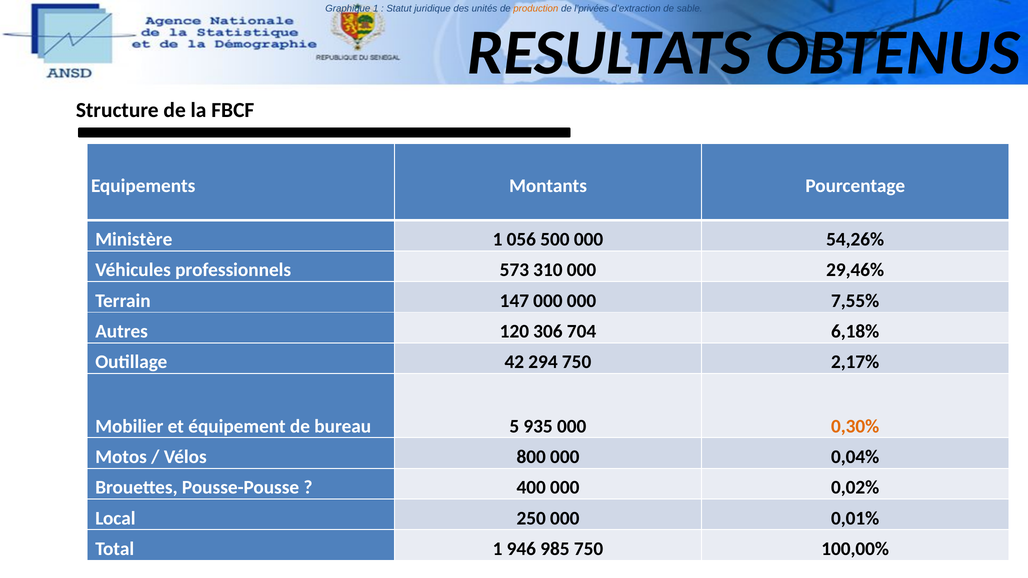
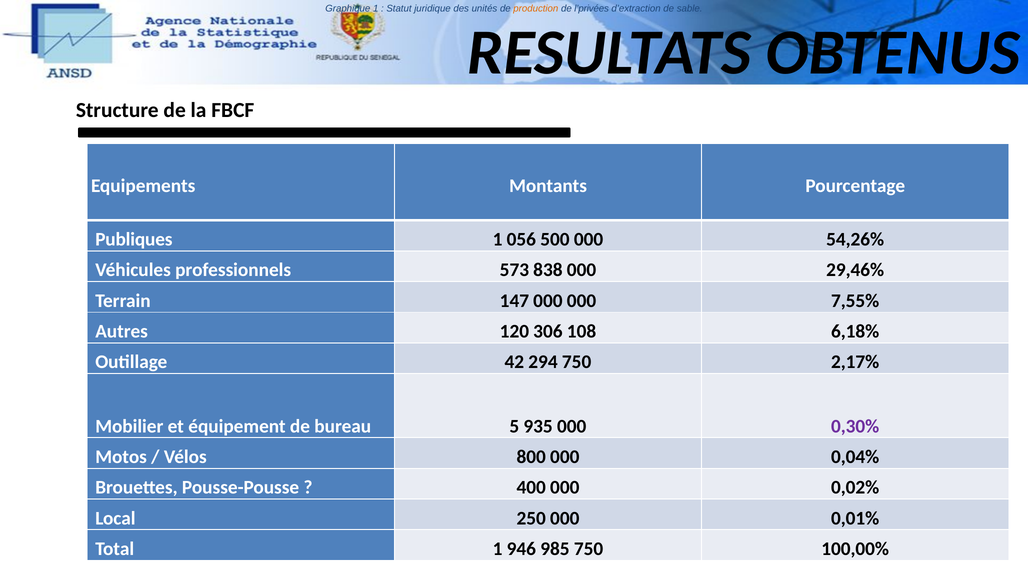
Ministère: Ministère -> Publiques (134, 239)
310: 310 -> 838 (548, 270)
704: 704 -> 108 (582, 332)
0,30% colour: orange -> purple (855, 426)
